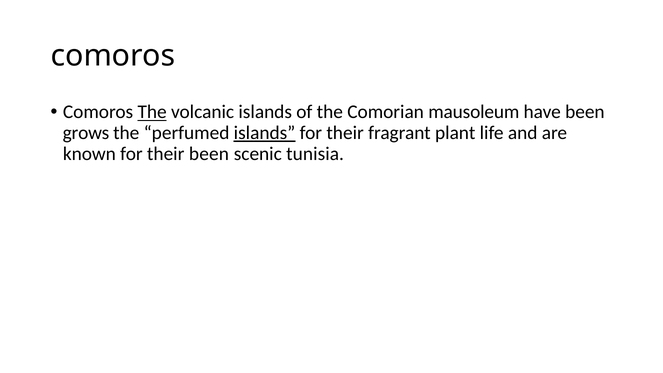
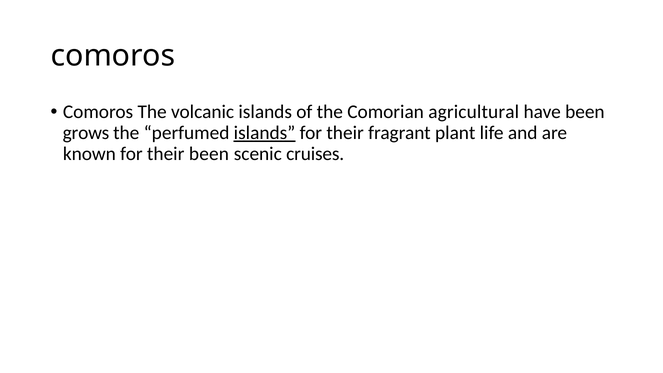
The underline: present -> none (152, 112)
mausoleum: mausoleum -> agricultural (474, 112)
tunisia: tunisia -> cruises (315, 154)
